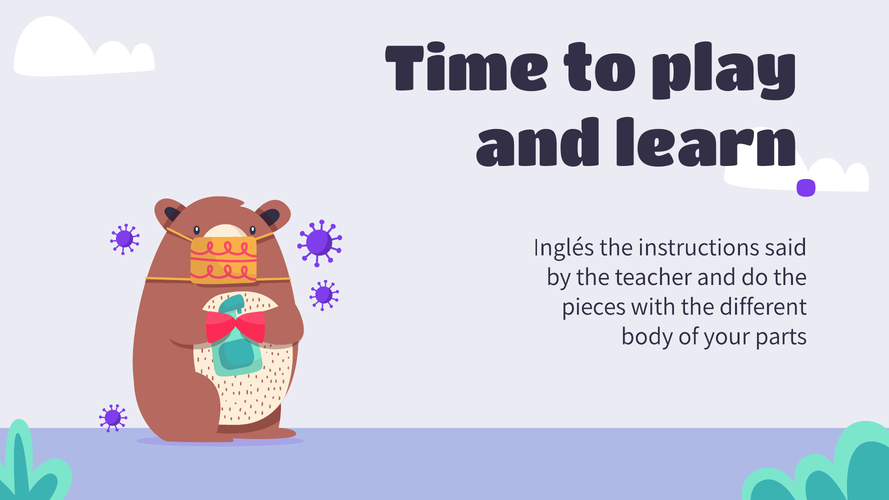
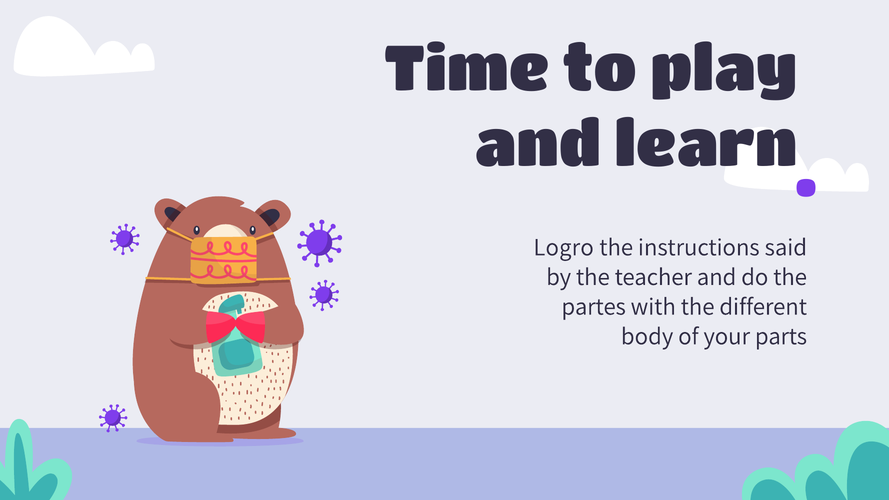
Inglés: Inglés -> Logro (564, 247)
pieces: pieces -> partes (594, 307)
